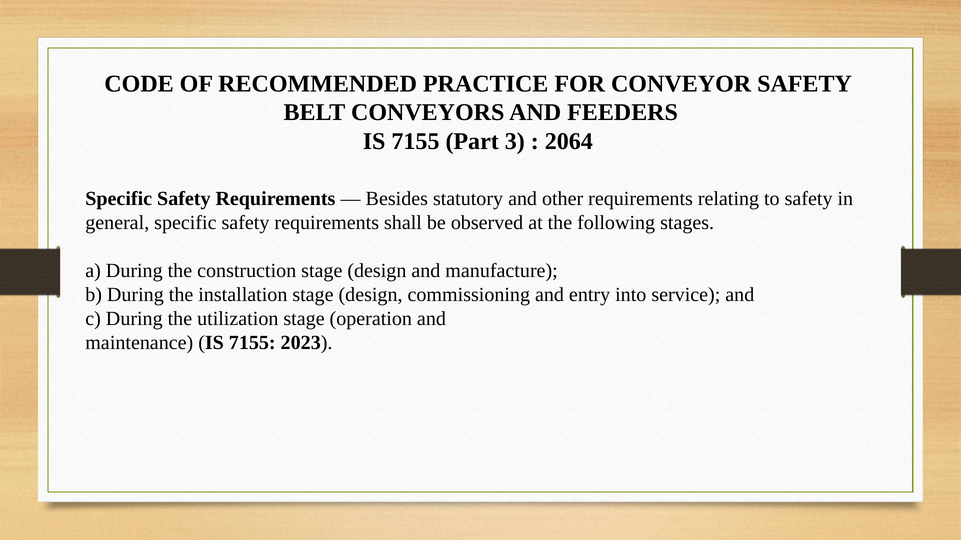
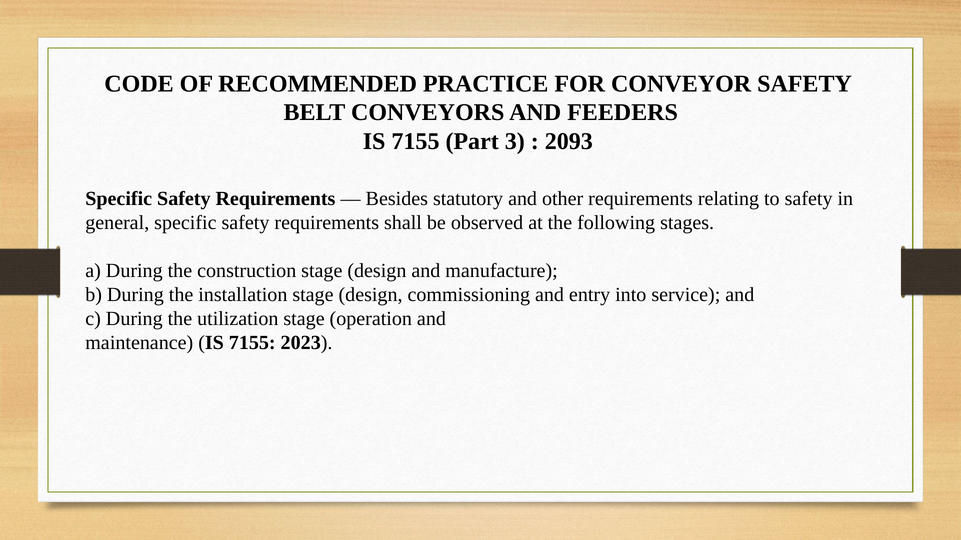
2064: 2064 -> 2093 (569, 141)
